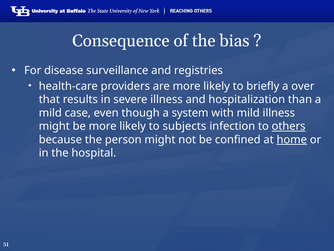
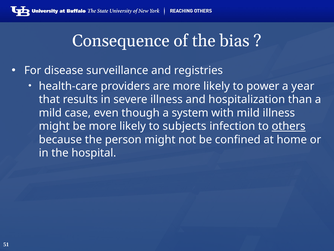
briefly: briefly -> power (263, 86)
over: over -> year (303, 86)
home underline: present -> none (292, 139)
